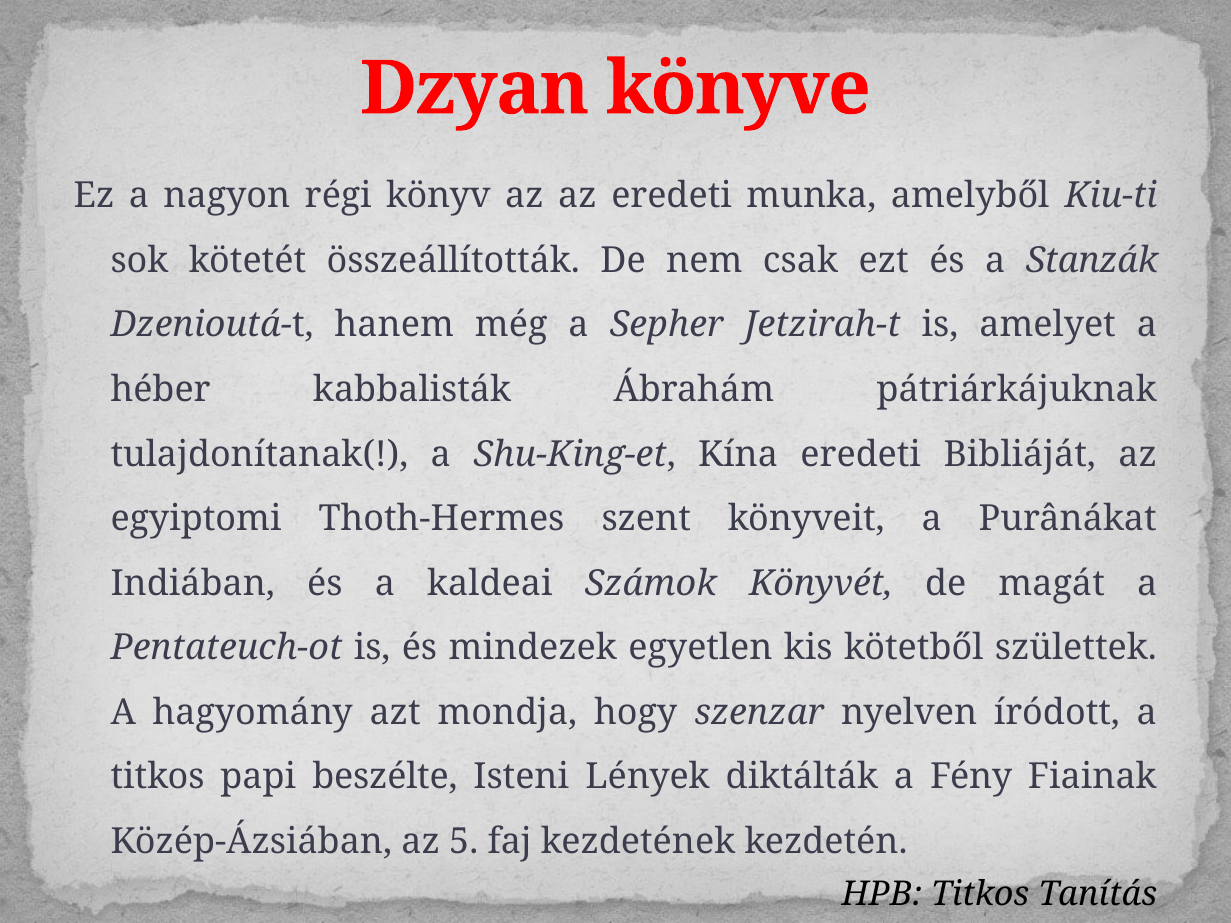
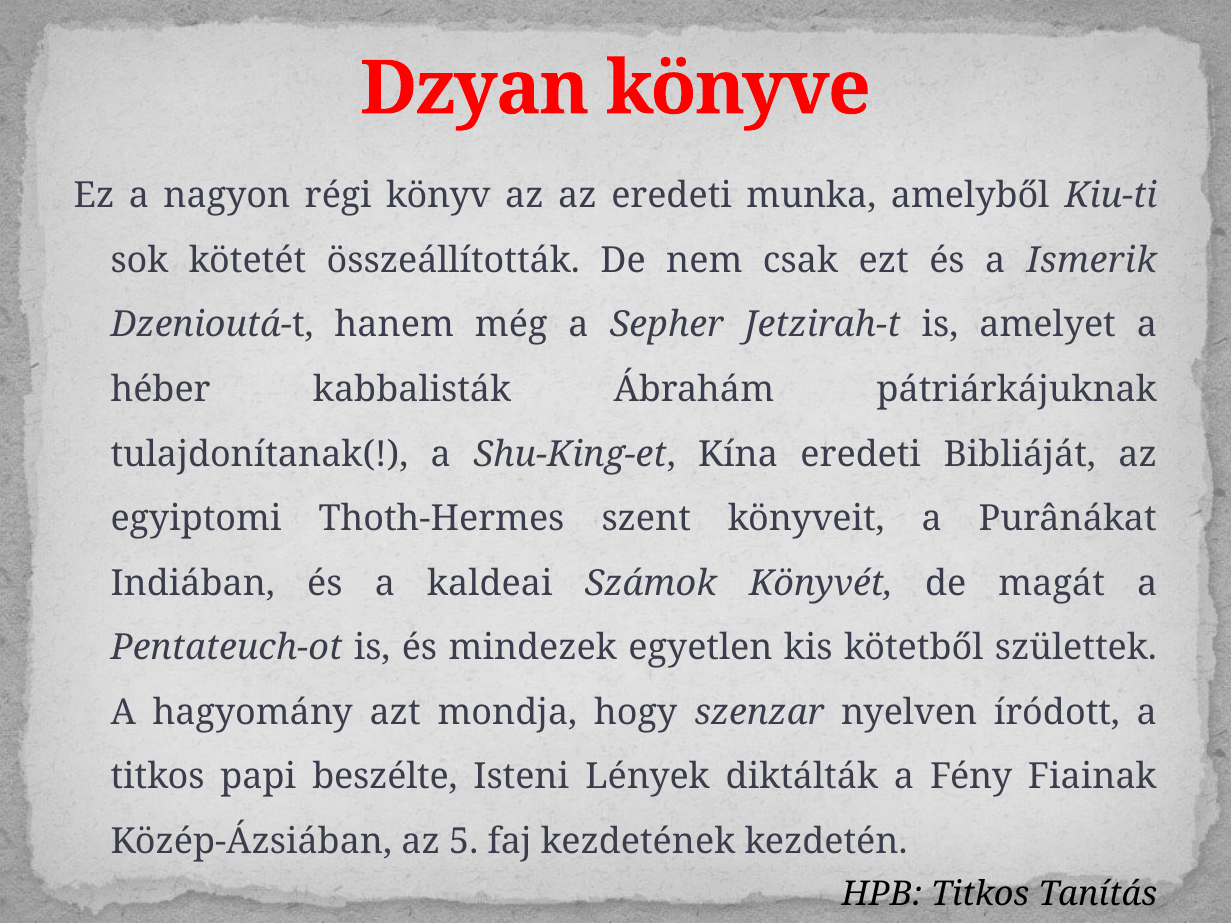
Stanzák: Stanzák -> Ismerik (1092, 261)
